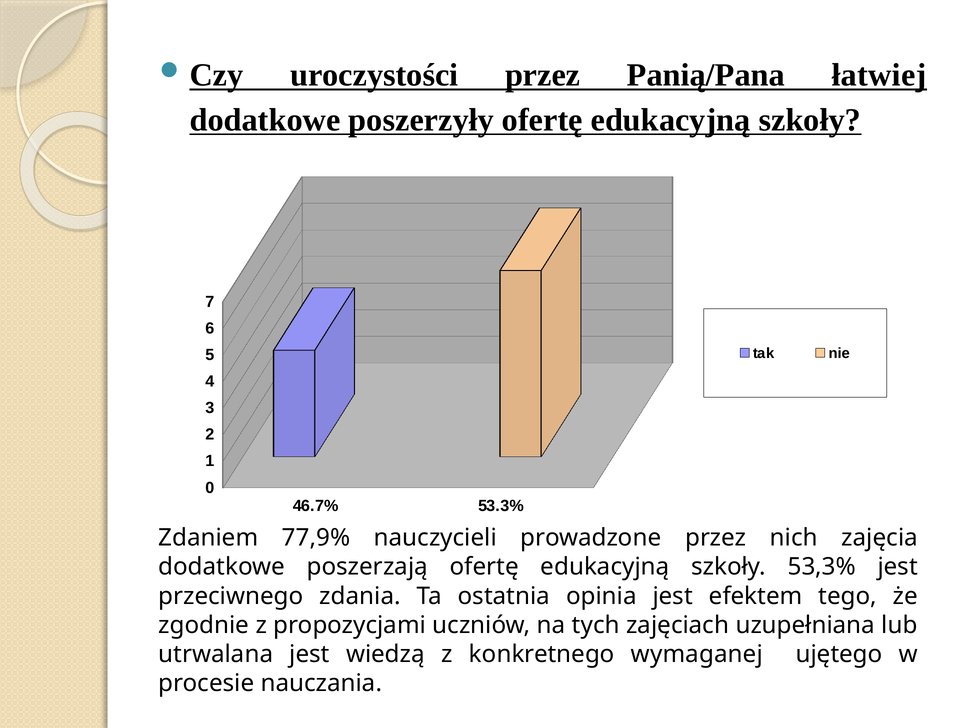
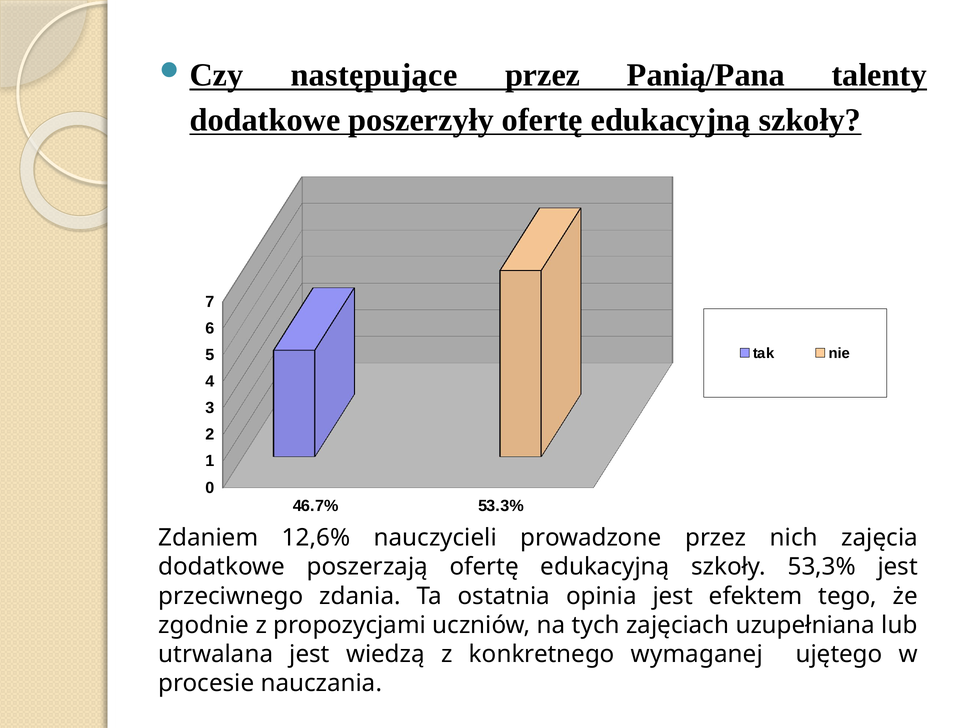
uroczystości: uroczystości -> następujące (374, 75)
łatwiej: łatwiej -> talenty (879, 75)
77,9%: 77,9% -> 12,6% (316, 537)
